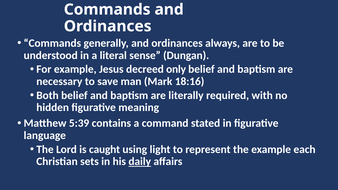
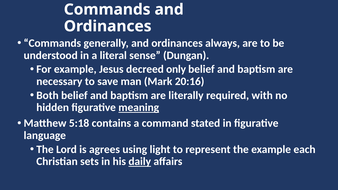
18:16: 18:16 -> 20:16 (190, 81)
meaning underline: none -> present (139, 108)
5:39: 5:39 -> 5:18 (79, 123)
caught: caught -> agrees (104, 149)
